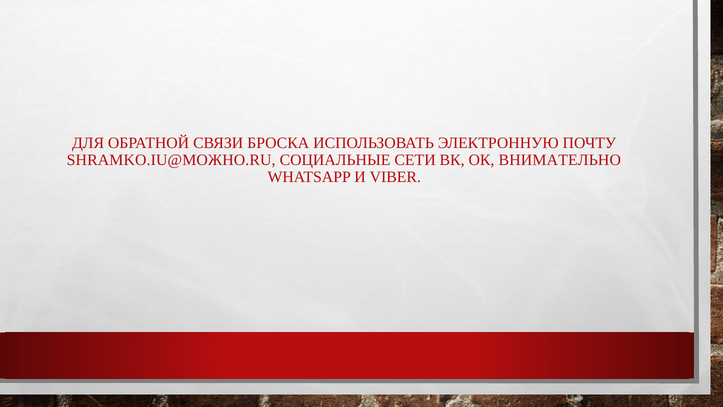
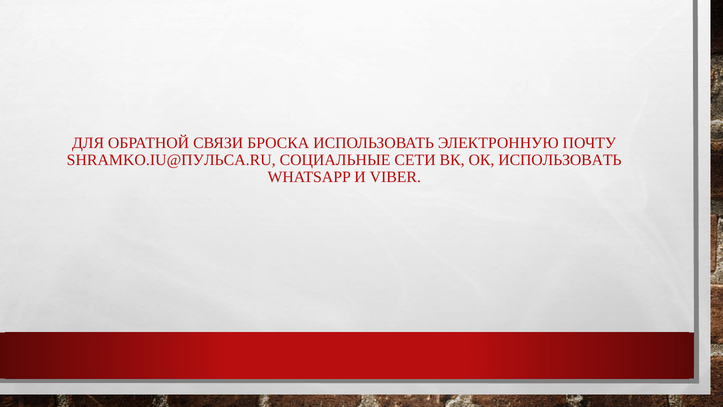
SHRAMKO.IU@МОЖНО.RU: SHRAMKO.IU@МОЖНО.RU -> SHRAMKO.IU@ПУЛЬСА.RU (171, 160)
ОК ВНИМАТЕЛЬНО: ВНИМАТЕЛЬНО -> ИСПОЛЬЗОВАТЬ (560, 160)
